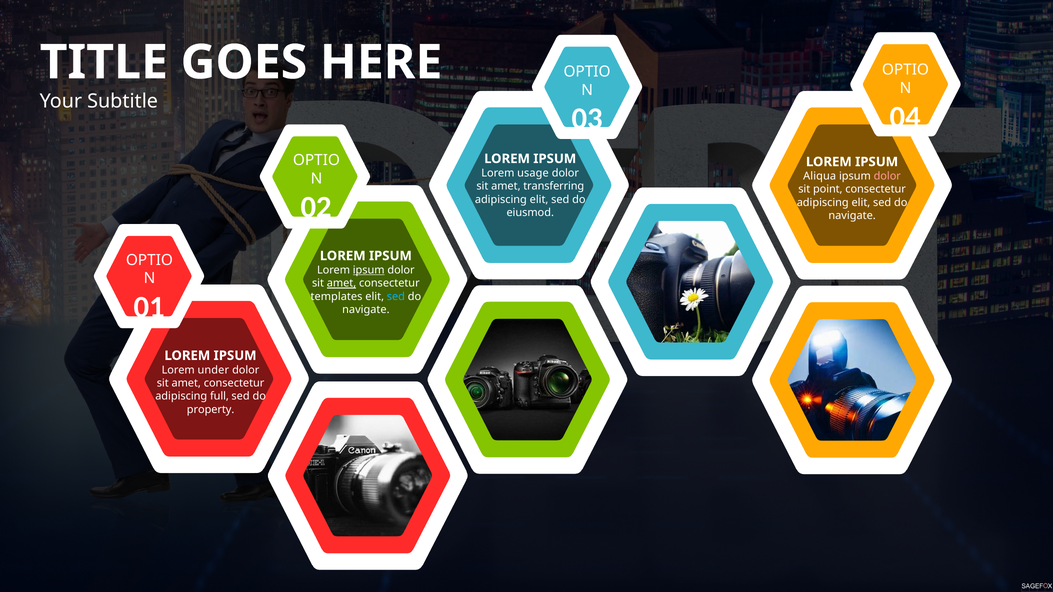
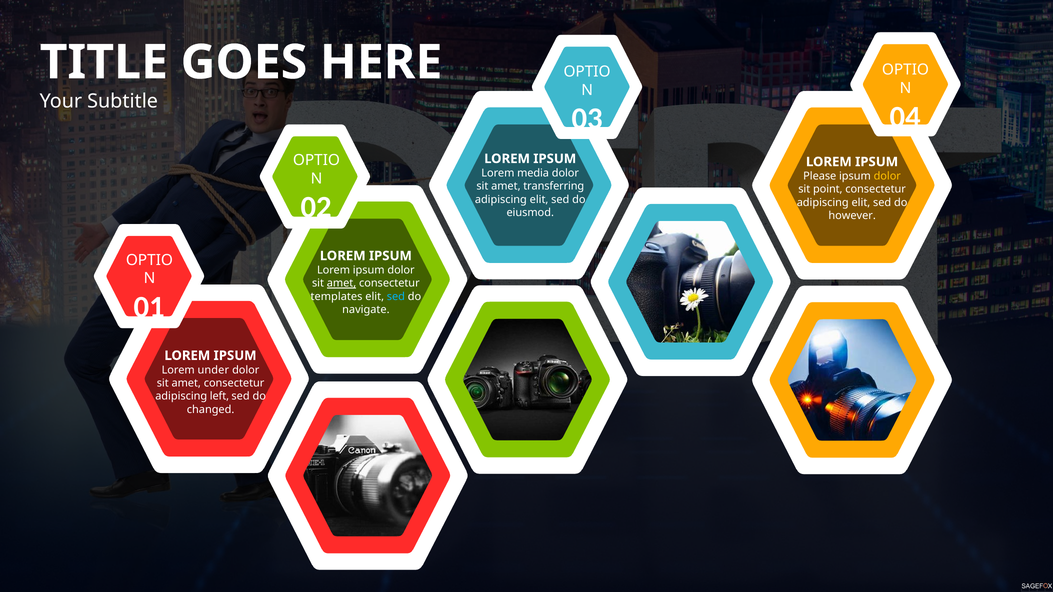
usage: usage -> media (533, 173)
Aliqua: Aliqua -> Please (820, 176)
dolor colour: pink -> yellow (887, 176)
navigate: navigate -> however (852, 216)
ipsum underline: present -> none (369, 270)
full: full -> left (219, 396)
property: property -> changed (211, 410)
